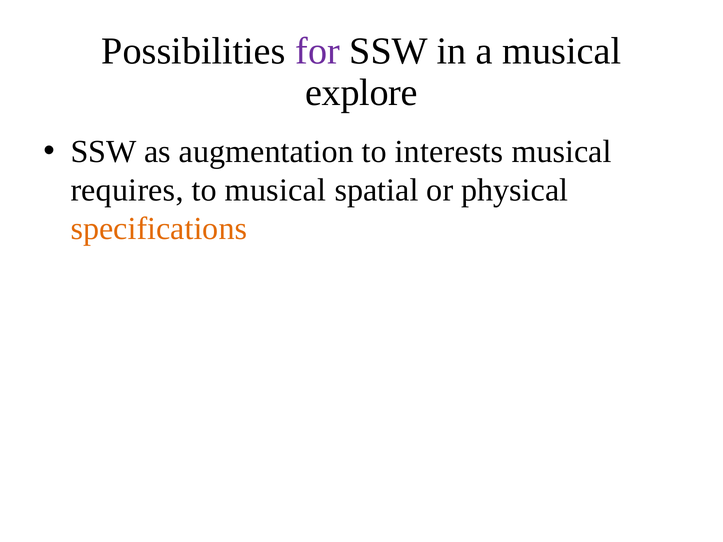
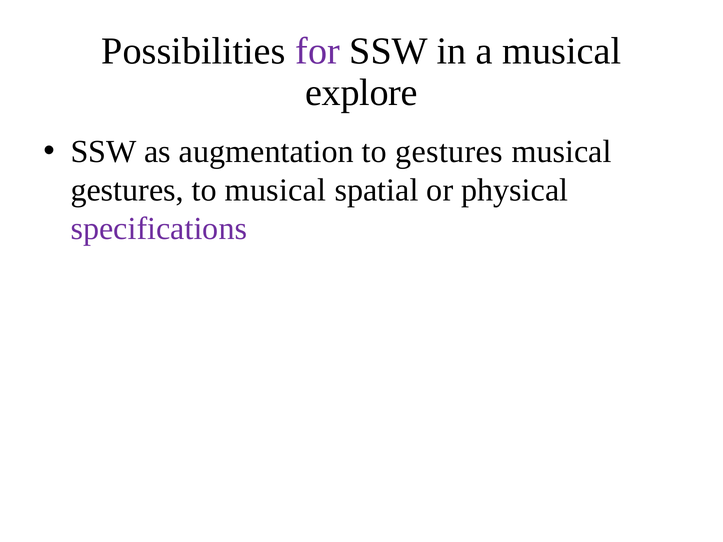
to interests: interests -> gestures (449, 152)
requires: requires -> gestures (127, 190)
specifications colour: orange -> purple (159, 229)
